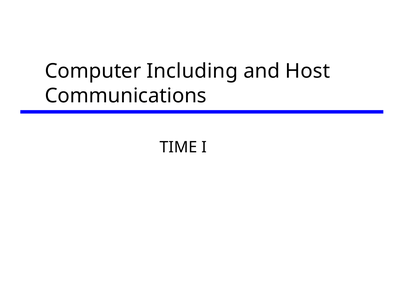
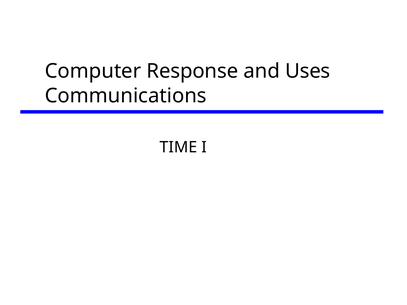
Including: Including -> Response (192, 71)
Host: Host -> Uses (308, 71)
